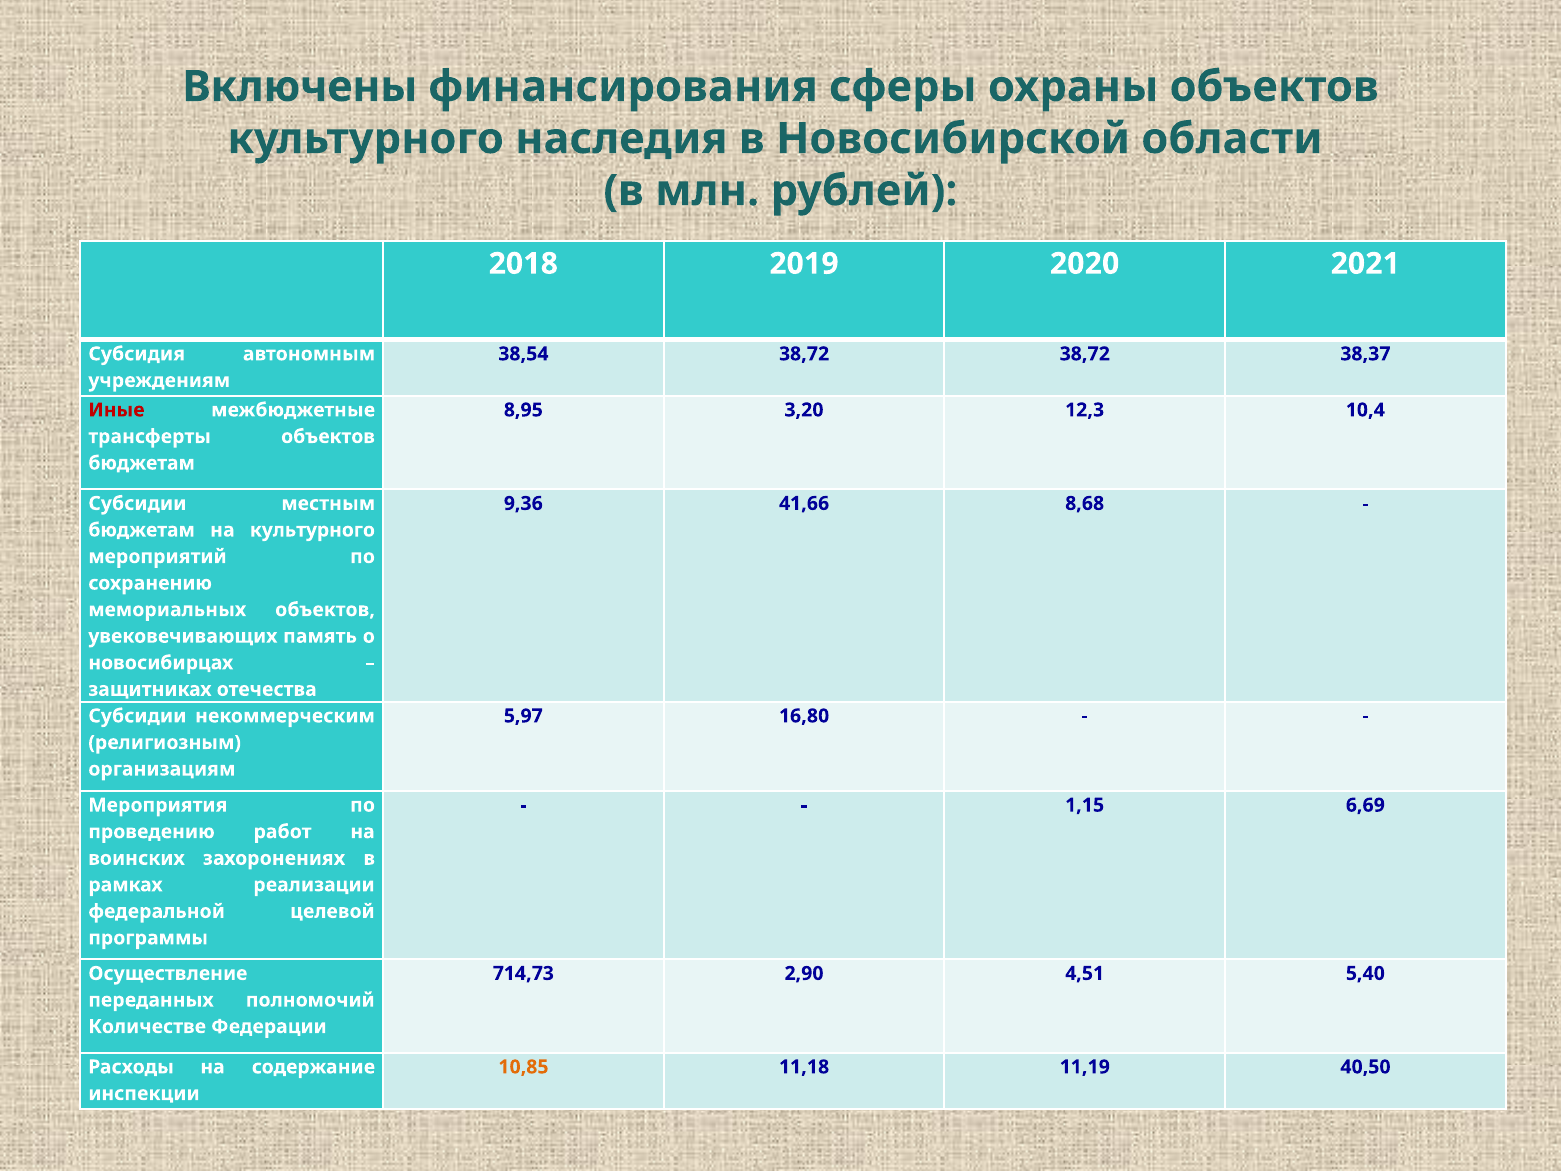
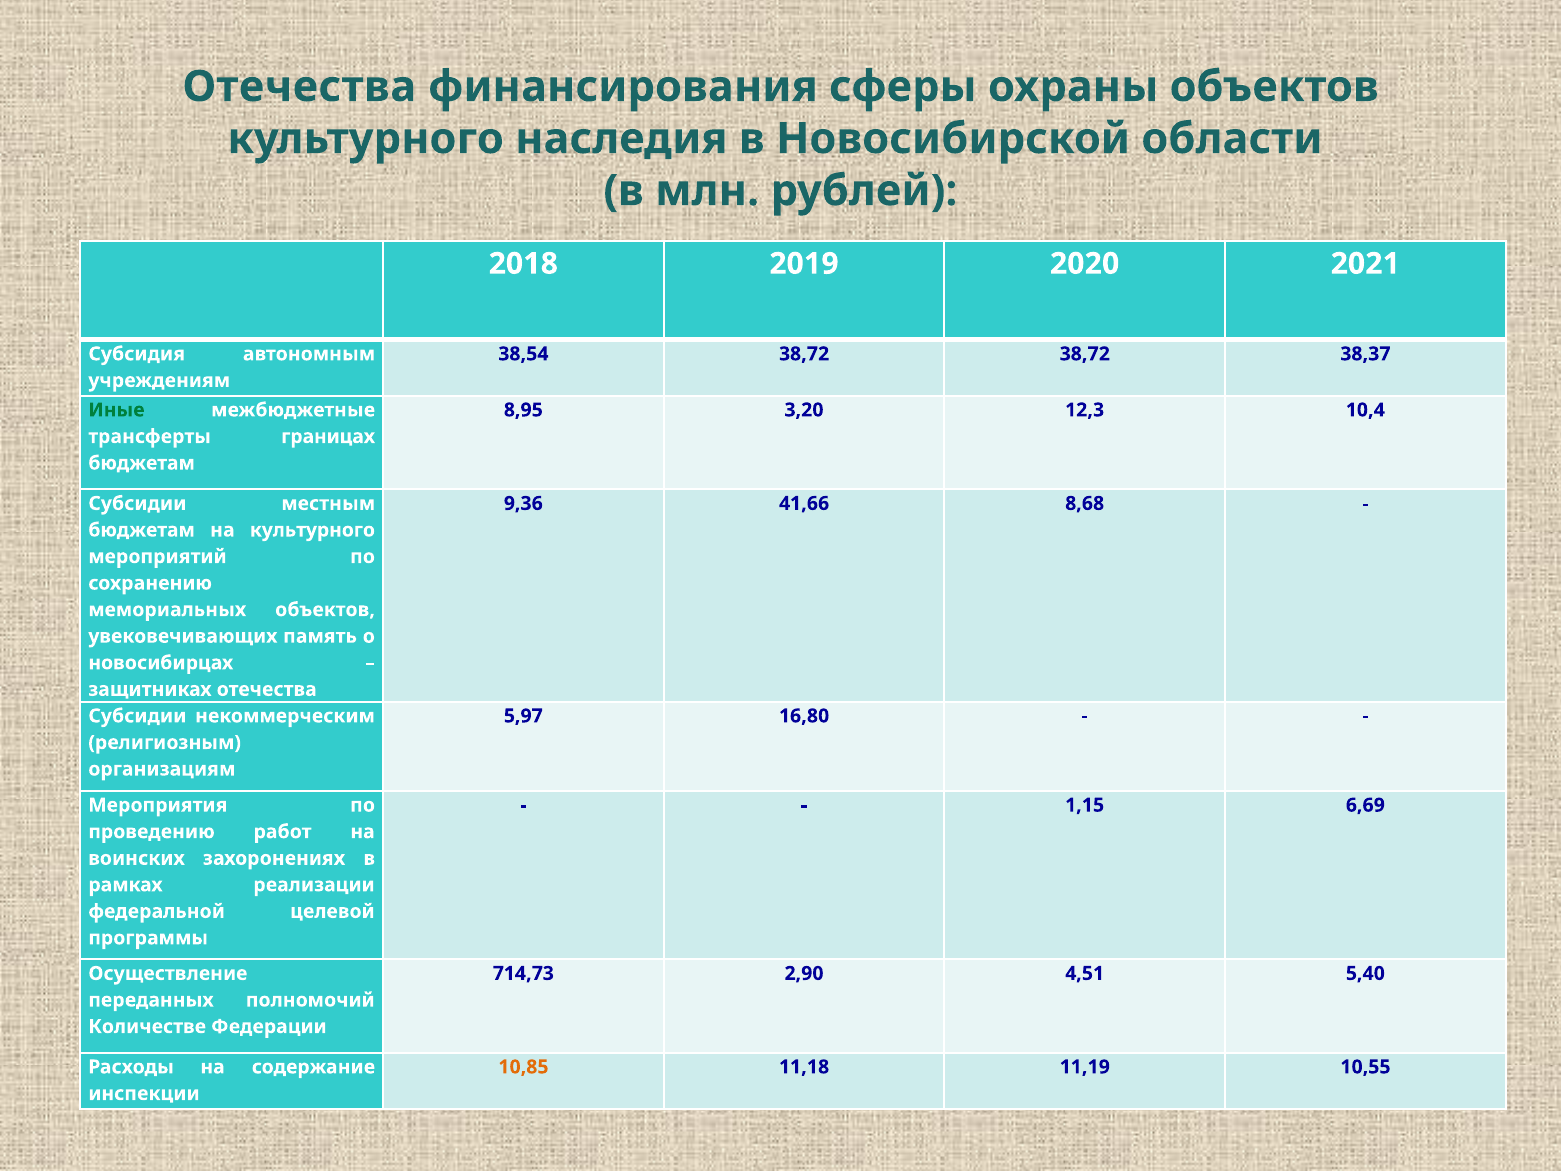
Включены: Включены -> Отечества (299, 87)
Иные colour: red -> green (116, 410)
трансферты объектов: объектов -> границах (328, 436)
40,50: 40,50 -> 10,55 (1365, 1067)
